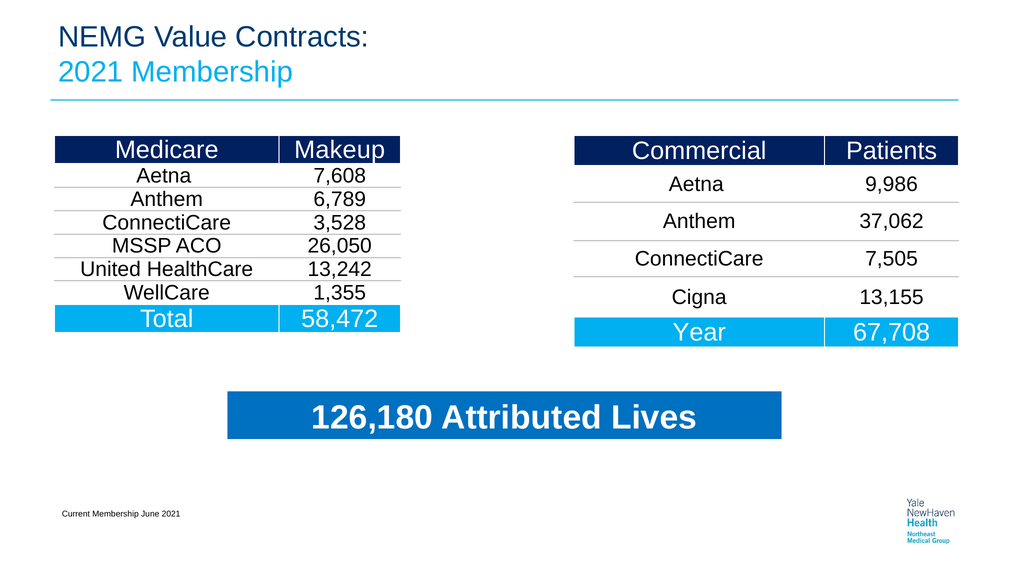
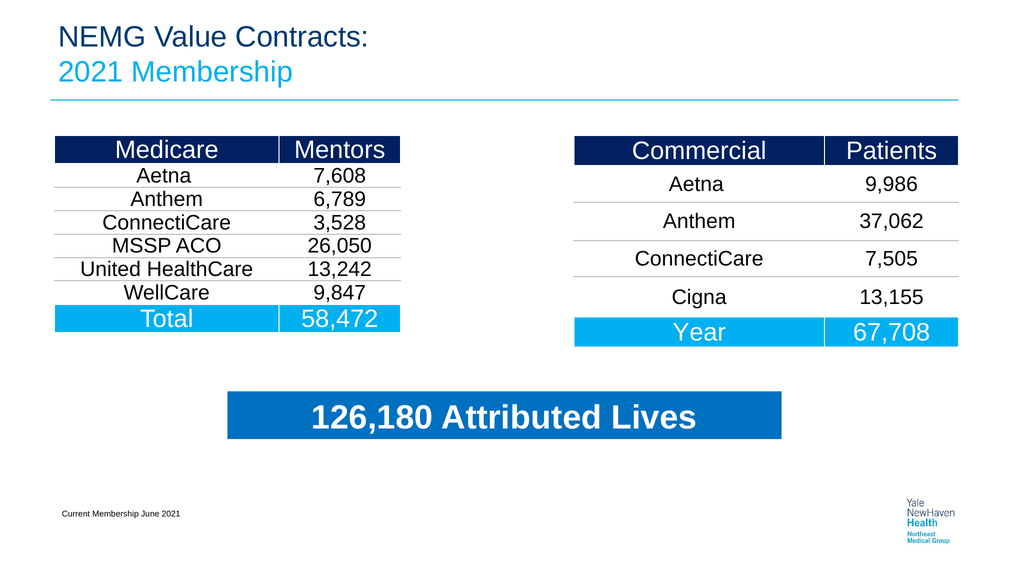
Makeup: Makeup -> Mentors (340, 150)
1,355: 1,355 -> 9,847 (340, 293)
